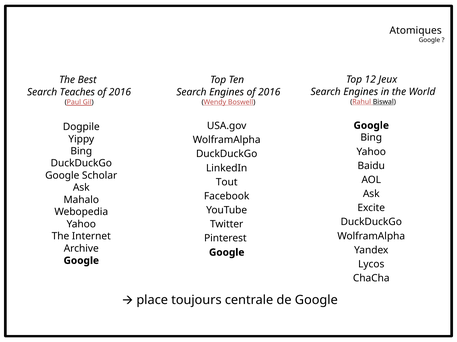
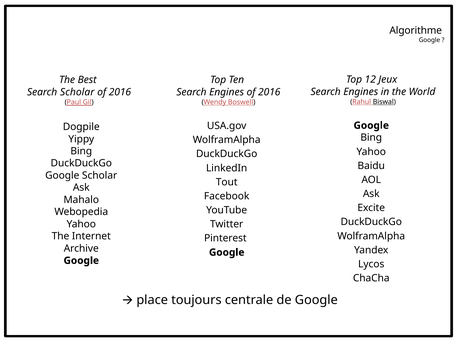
Atomiques: Atomiques -> Algorithme (416, 31)
Search Teaches: Teaches -> Scholar (77, 92)
